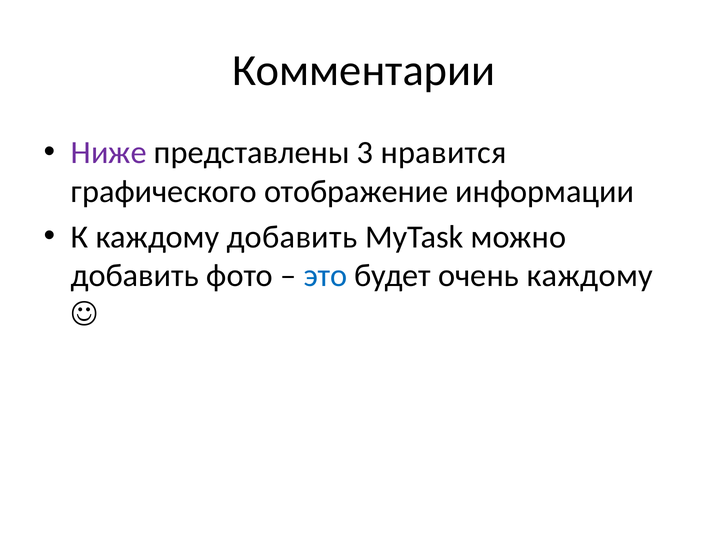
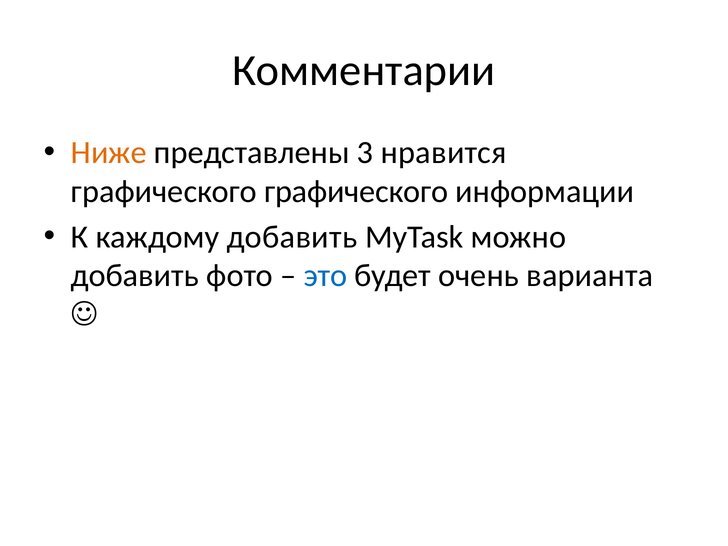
Ниже colour: purple -> orange (109, 153)
графического отображение: отображение -> графического (356, 192)
очень каждому: каждому -> варианта (590, 276)
